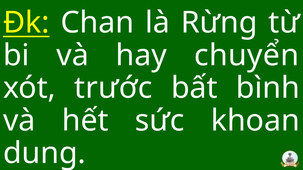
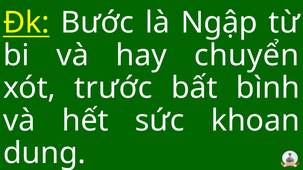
Chan: Chan -> Bước (97, 23)
Rừng: Rừng -> Ngập (219, 23)
